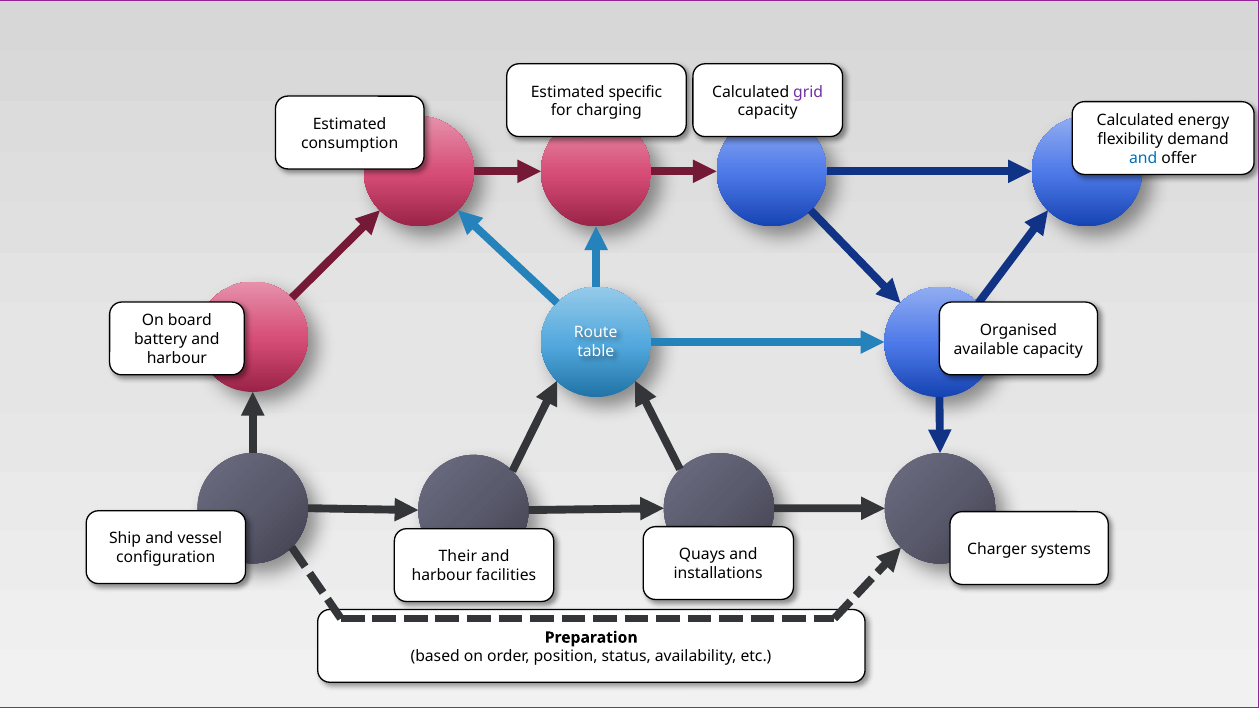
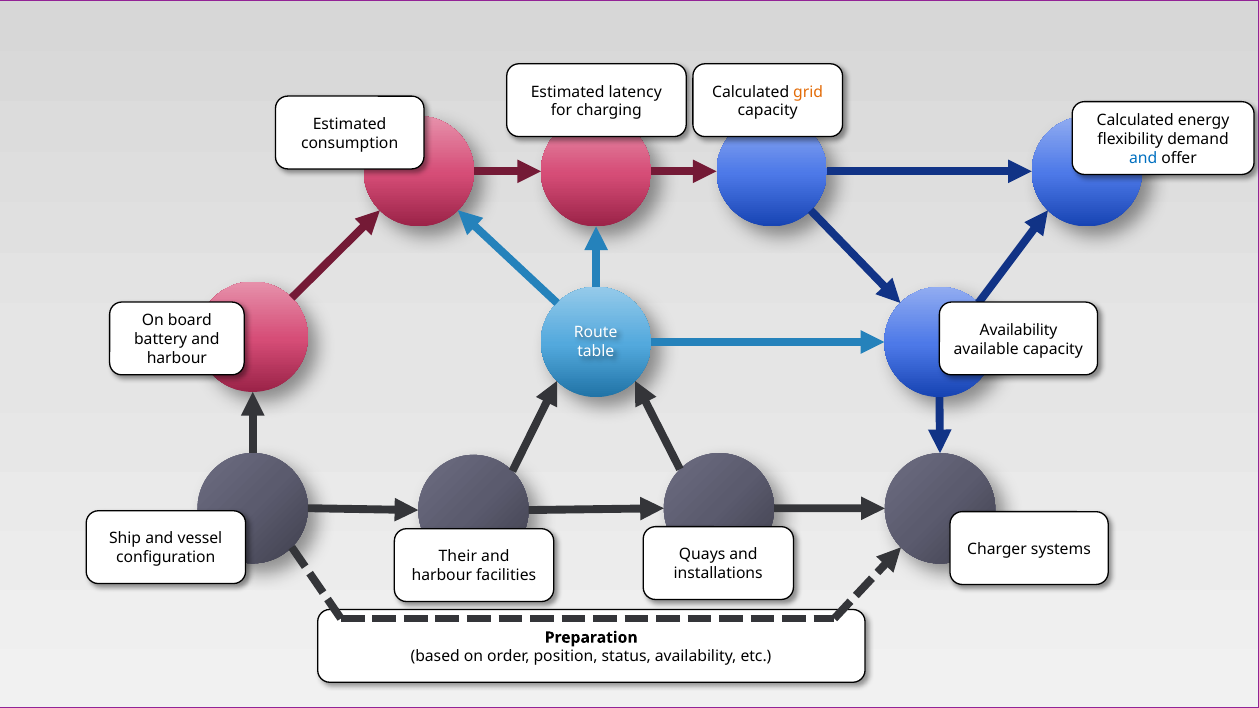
specific: specific -> latency (635, 92)
grid colour: purple -> orange (808, 92)
Organised: Organised -> Availability (1019, 330)
